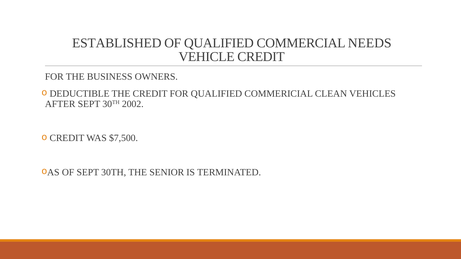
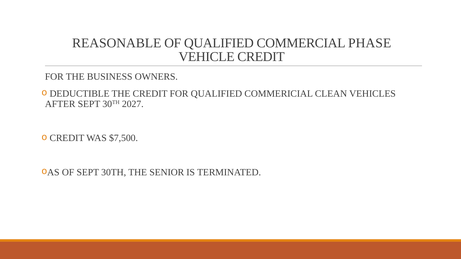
ESTABLISHED: ESTABLISHED -> REASONABLE (117, 43)
NEEDS: NEEDS -> PHASE (370, 43)
2002: 2002 -> 2027 (133, 104)
